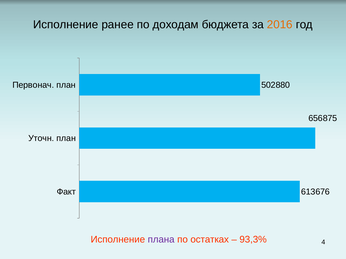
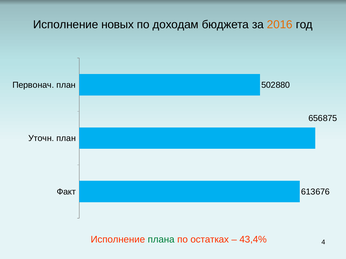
ранее: ранее -> новых (118, 25)
плана colour: purple -> green (161, 240)
93,3%: 93,3% -> 43,4% (253, 240)
